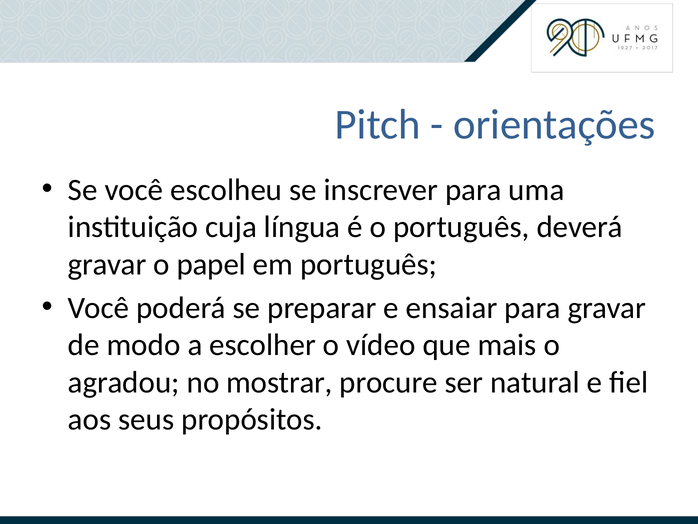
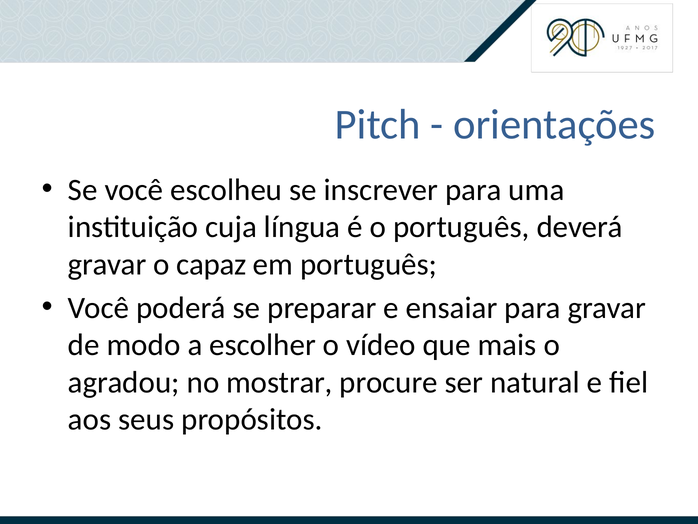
papel: papel -> capaz (211, 264)
